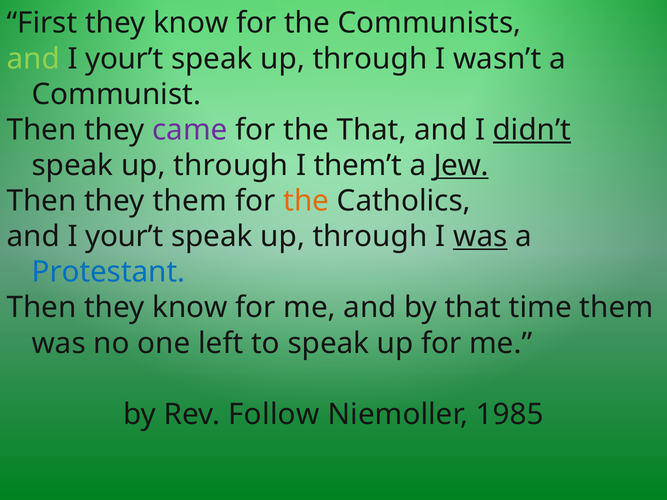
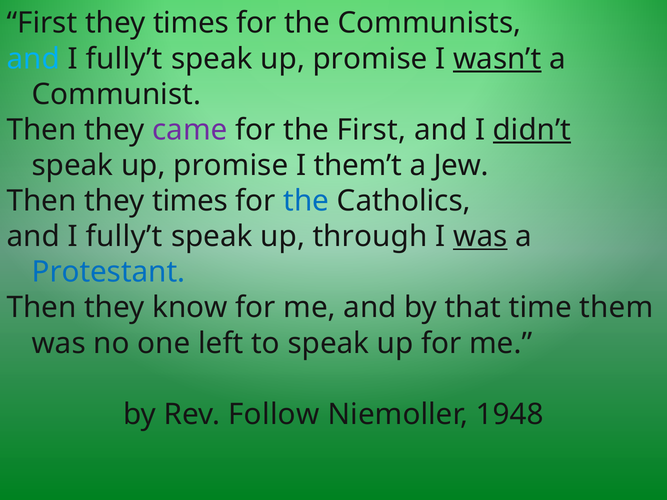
First they know: know -> times (191, 23)
and colour: light green -> light blue (33, 59)
your’t: your’t -> fully’t (124, 59)
through: through -> promise (370, 59)
wasn’t underline: none -> present (497, 59)
the That: That -> First (371, 130)
through: through -> promise (231, 166)
Jew underline: present -> none (461, 166)
Then they them: them -> times (190, 201)
the colour: orange -> blue (306, 201)
your’t: your’t -> fully’t (124, 237)
1985: 1985 -> 1948 (510, 415)
